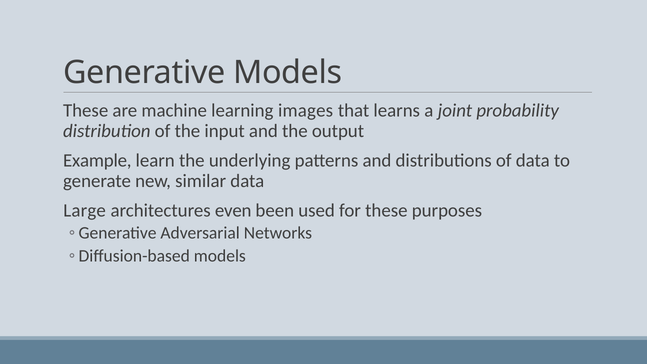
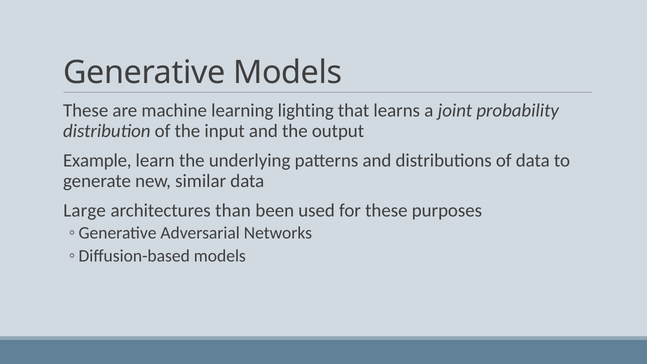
images: images -> lighting (306, 110)
even: even -> than (233, 211)
